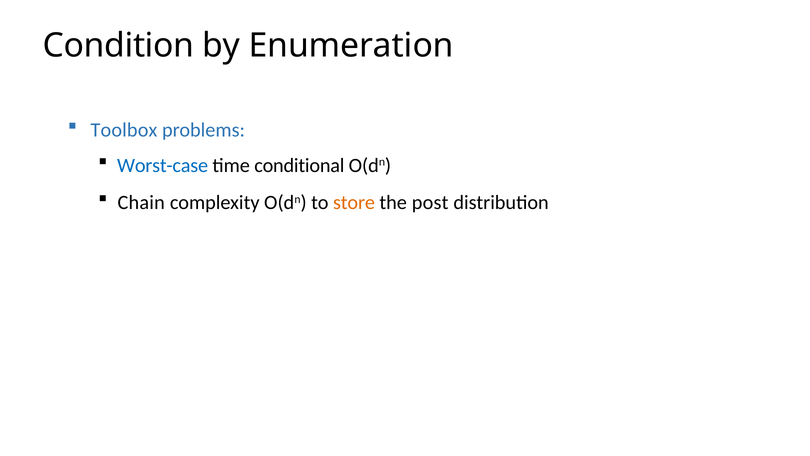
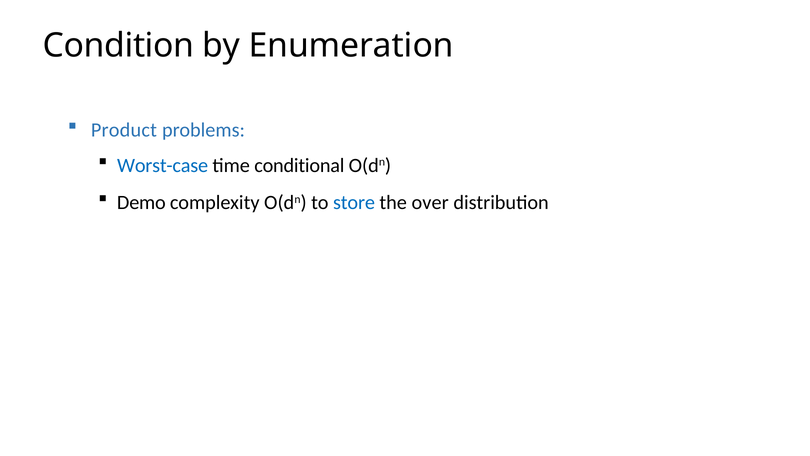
Toolbox: Toolbox -> Product (124, 130)
Chain: Chain -> Demo (141, 202)
store colour: orange -> blue (354, 202)
post: post -> over (430, 202)
